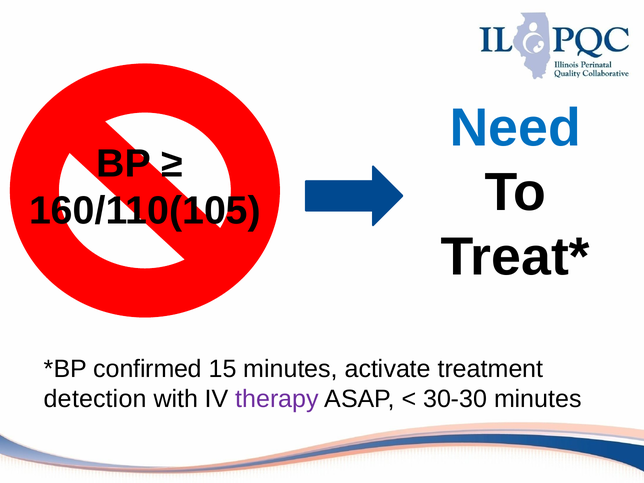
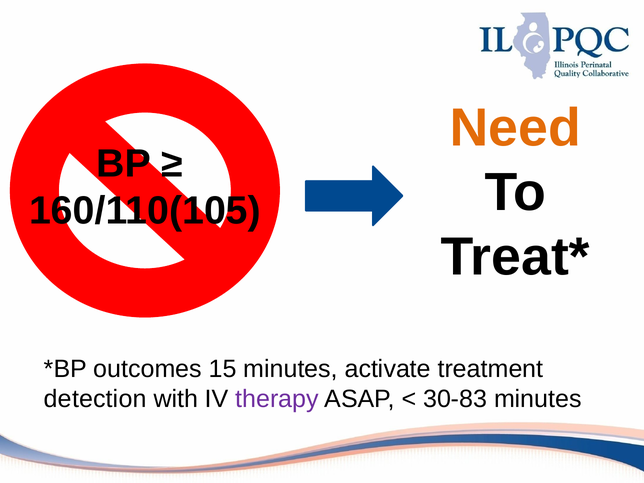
Need colour: blue -> orange (515, 128)
confirmed: confirmed -> outcomes (148, 369)
30-30: 30-30 -> 30-83 (455, 399)
